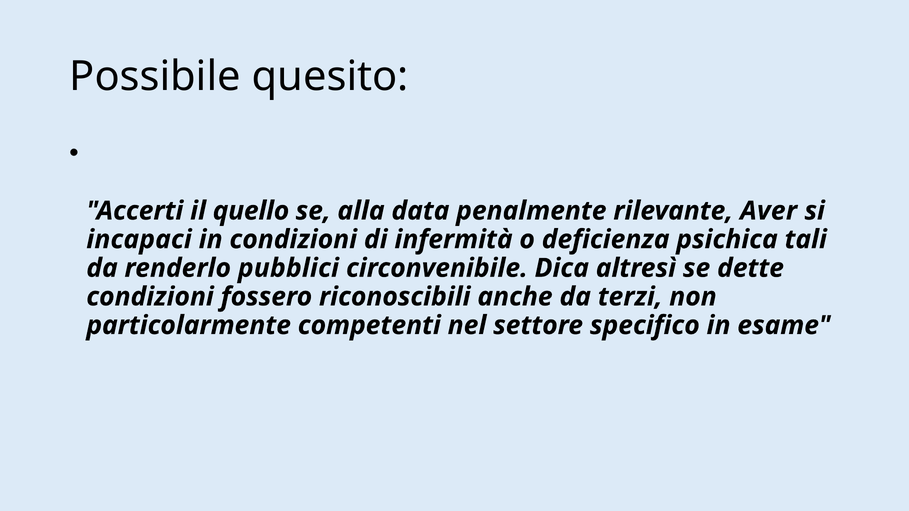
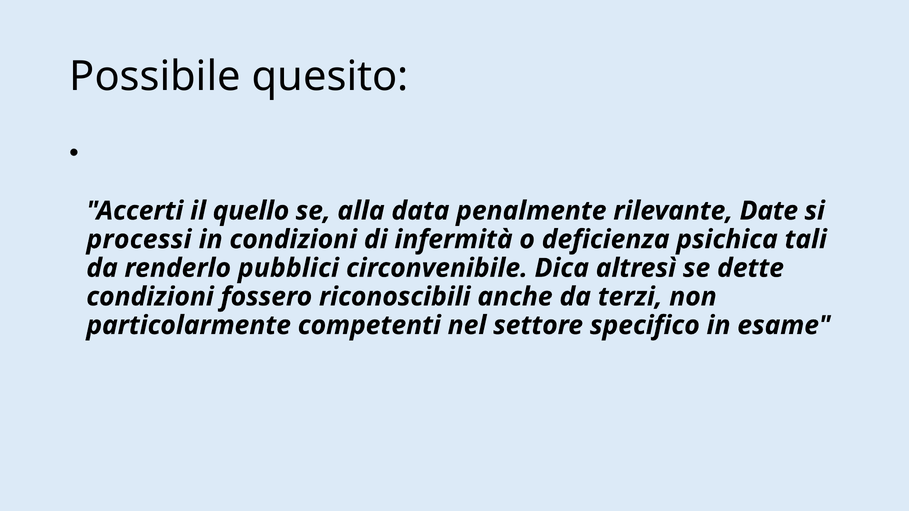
Aver: Aver -> Date (769, 211)
incapaci: incapaci -> processi (139, 240)
